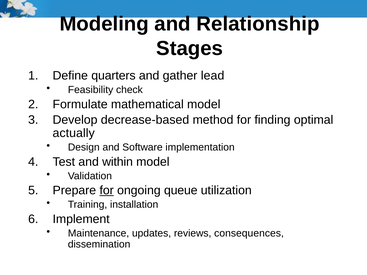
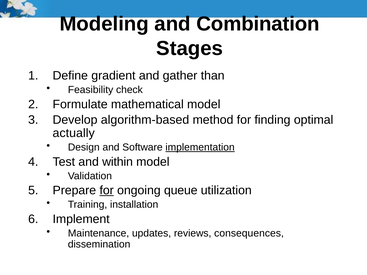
Relationship: Relationship -> Combination (258, 24)
quarters: quarters -> gradient (113, 76)
lead: lead -> than (213, 76)
decrease-based: decrease-based -> algorithm-based (145, 120)
implementation underline: none -> present (200, 147)
